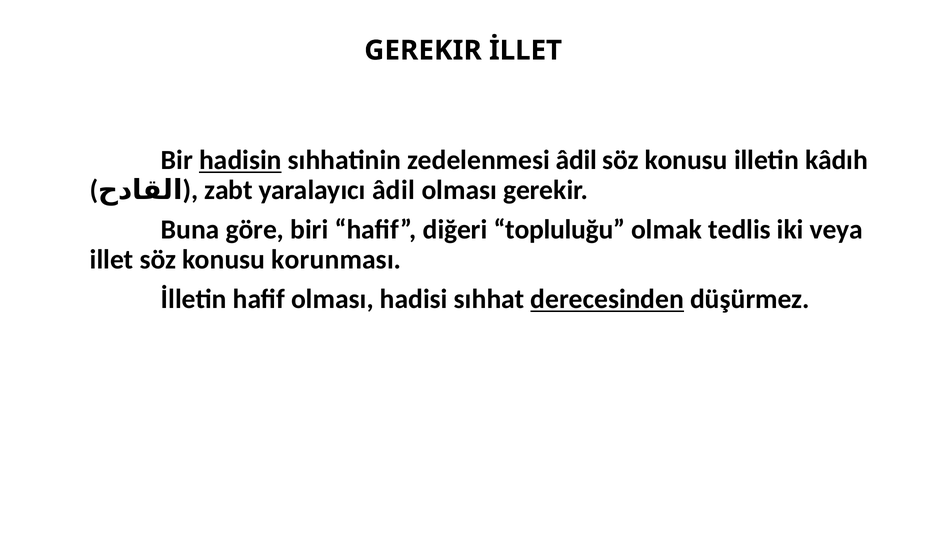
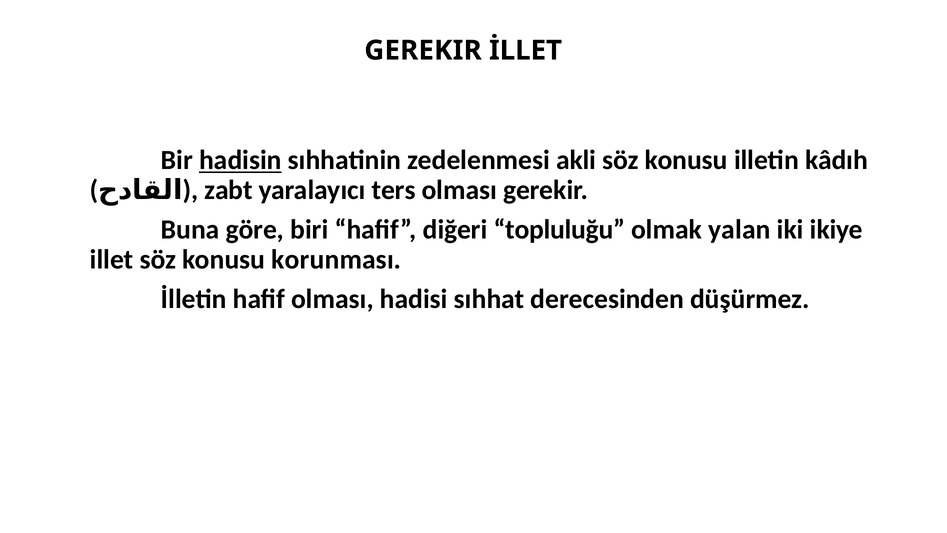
zedelenmesi âdil: âdil -> akli (576, 160)
yaralayıcı âdil: âdil -> ters (394, 190)
tedlis: tedlis -> yalan (739, 230)
veya: veya -> ikiye (836, 230)
derecesinden underline: present -> none (607, 299)
